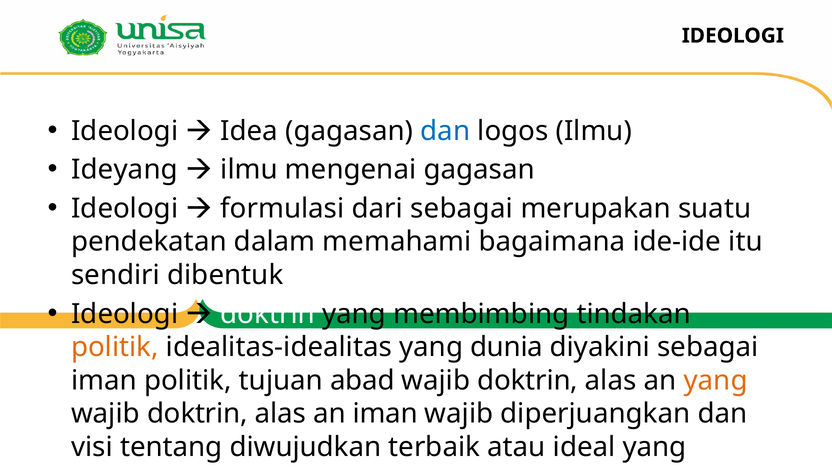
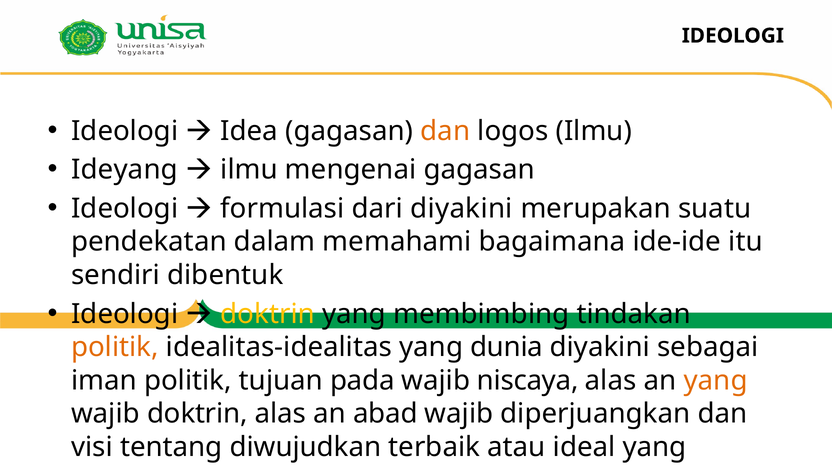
dan colour: blue -> orange (445, 131)
dari sebagai: sebagai -> diyakini (462, 209)
doktrin colour: white -> yellow (268, 314)
abad: abad -> pada (362, 381)
doktrin: doktrin -> niscaya (528, 381)
an iman: iman -> abad (385, 414)
